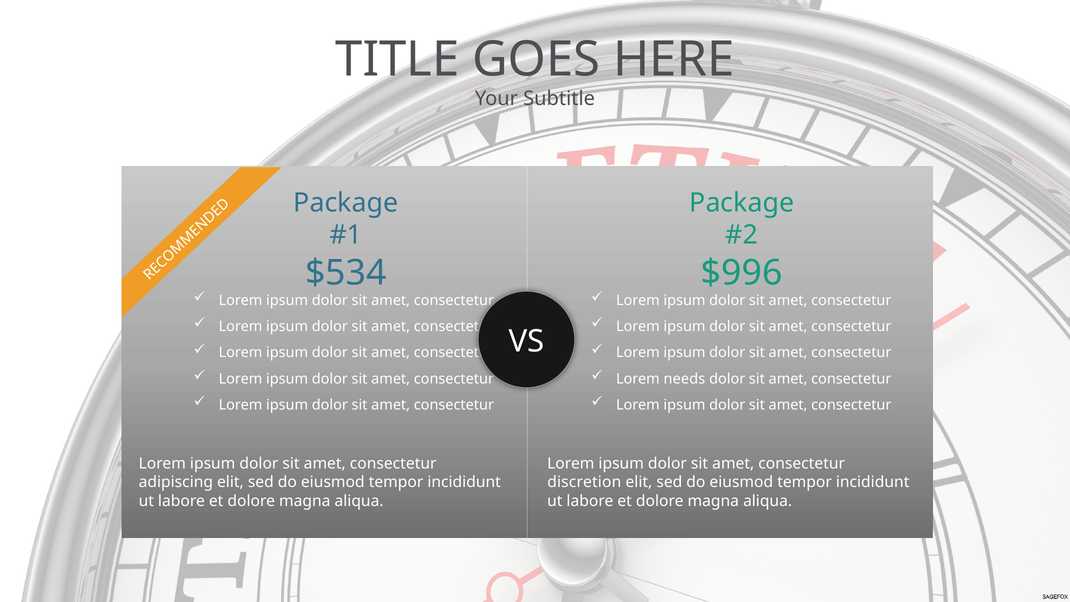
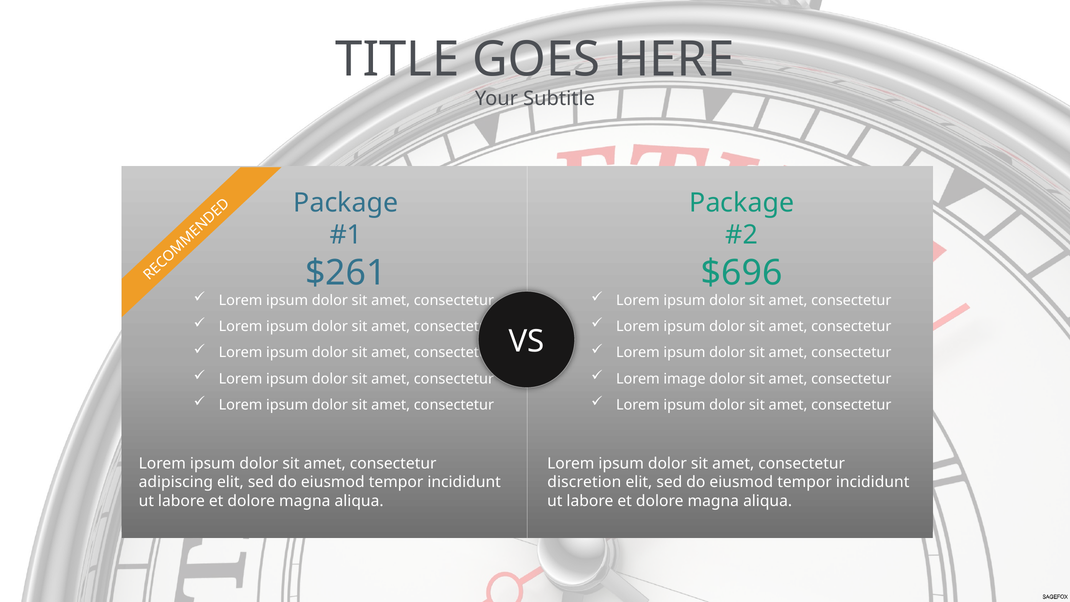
$534: $534 -> $261 (346, 273)
$996: $996 -> $696 (742, 273)
needs: needs -> image (685, 379)
